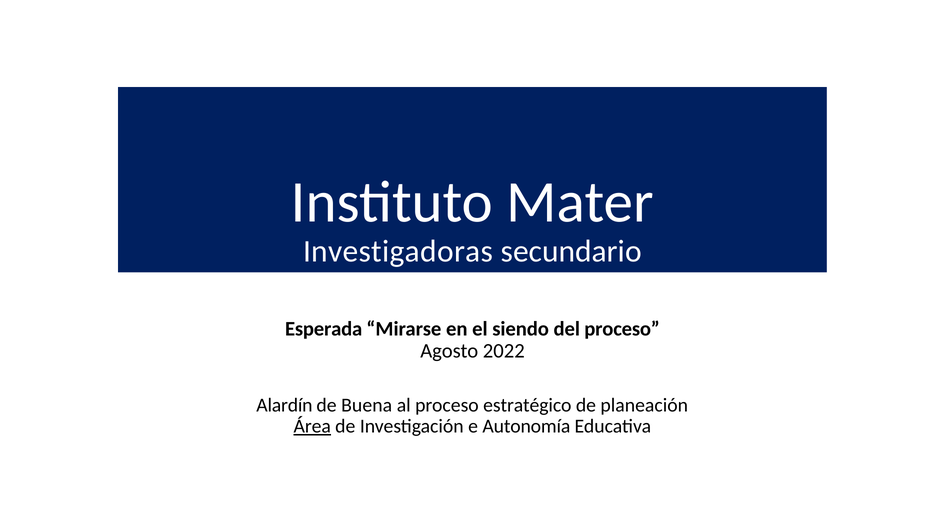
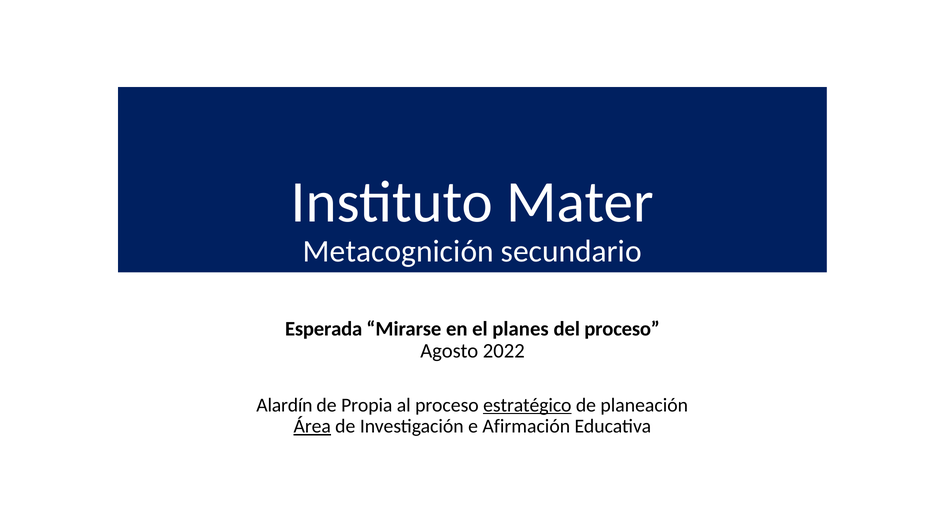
Investigadoras: Investigadoras -> Metacognición (398, 251)
siendo: siendo -> planes (521, 328)
Buena: Buena -> Propia (367, 405)
estratégico underline: none -> present (527, 405)
Autonomía: Autonomía -> Afirmación (526, 426)
